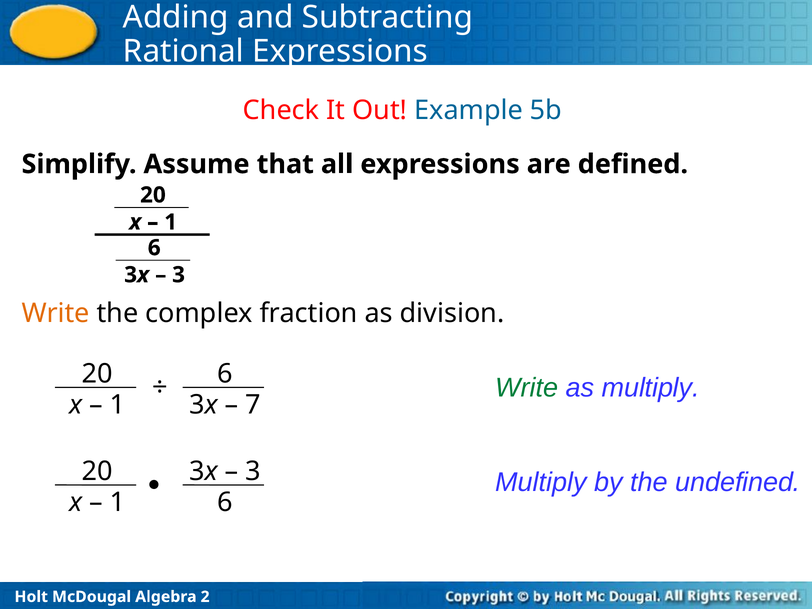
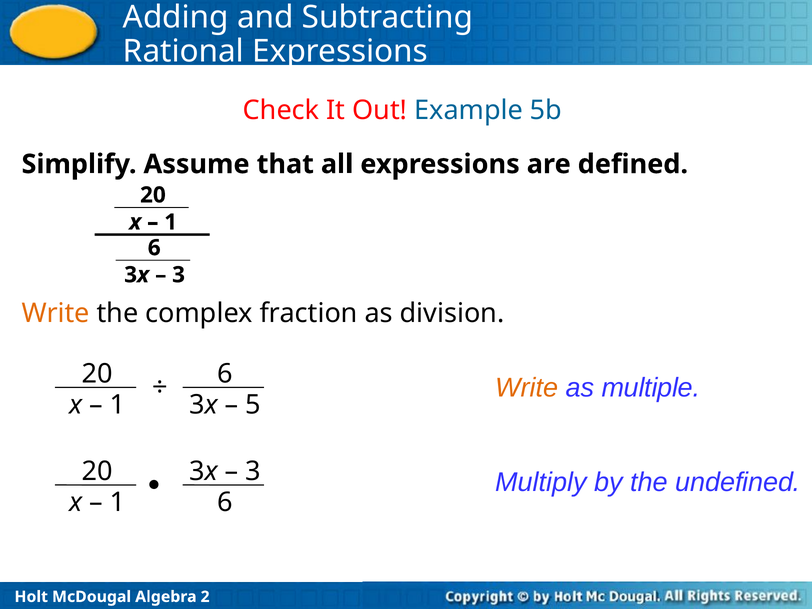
Write colour: green -> orange (527, 388)
as multiply: multiply -> multiple (651, 388)
7: 7 -> 5 (253, 405)
